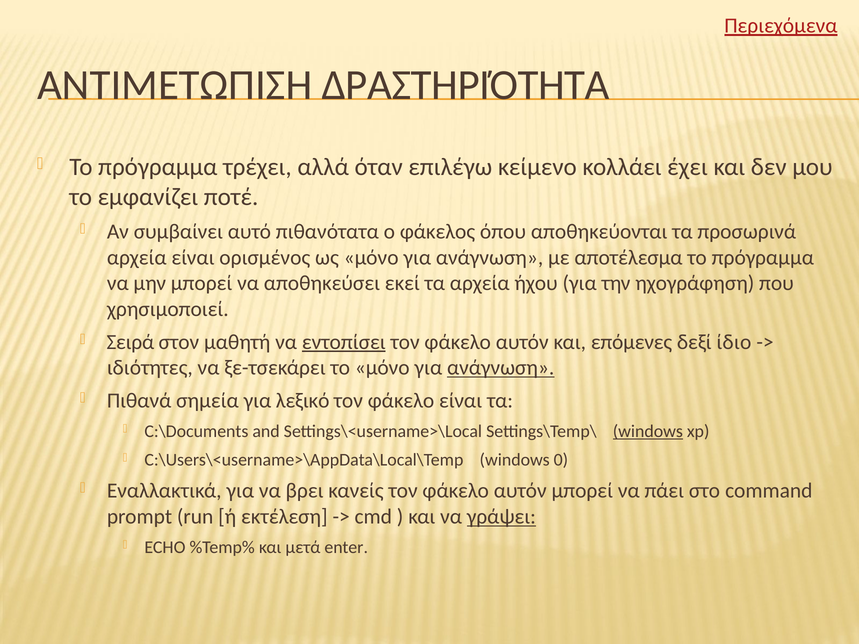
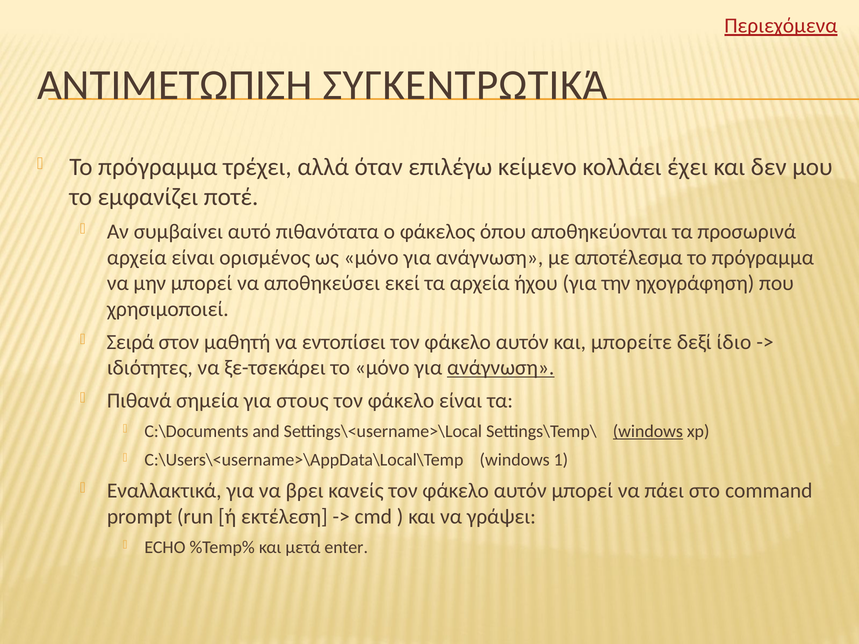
ΔΡΑΣΤΗΡΙΌΤΗΤΑ: ΔΡΑΣΤΗΡΙΌΤΗΤΑ -> ΣΥΓΚΕΝΤΡΩΤΙΚΆ (465, 85)
εντοπίσει underline: present -> none (344, 342)
επόμενες: επόμενες -> μπορείτε (631, 342)
λεξικό: λεξικό -> στους (302, 401)
0: 0 -> 1 (561, 460)
γράψει underline: present -> none (501, 517)
